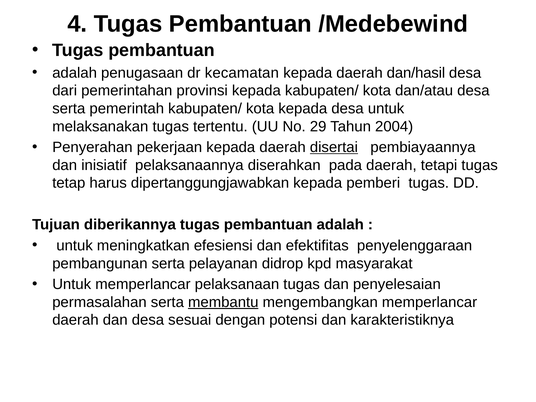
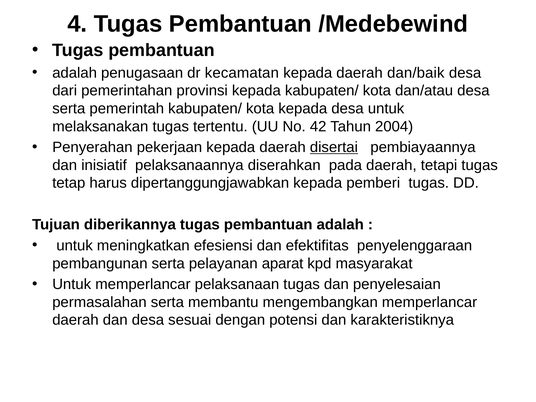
dan/hasil: dan/hasil -> dan/baik (416, 73)
29: 29 -> 42 (318, 126)
didrop: didrop -> aparat (283, 263)
membantu underline: present -> none (223, 302)
